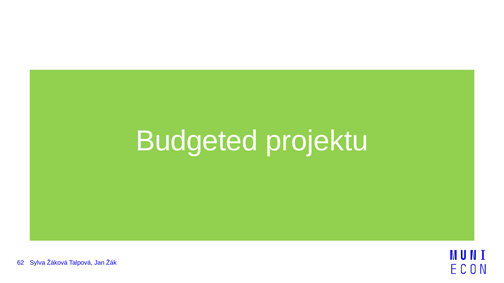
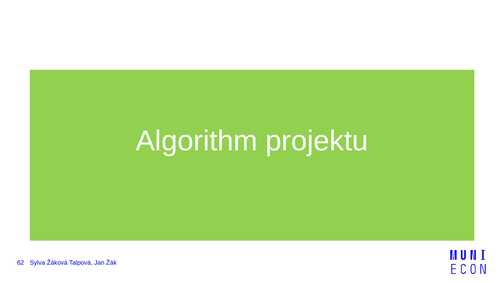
Budgeted: Budgeted -> Algorithm (197, 141)
